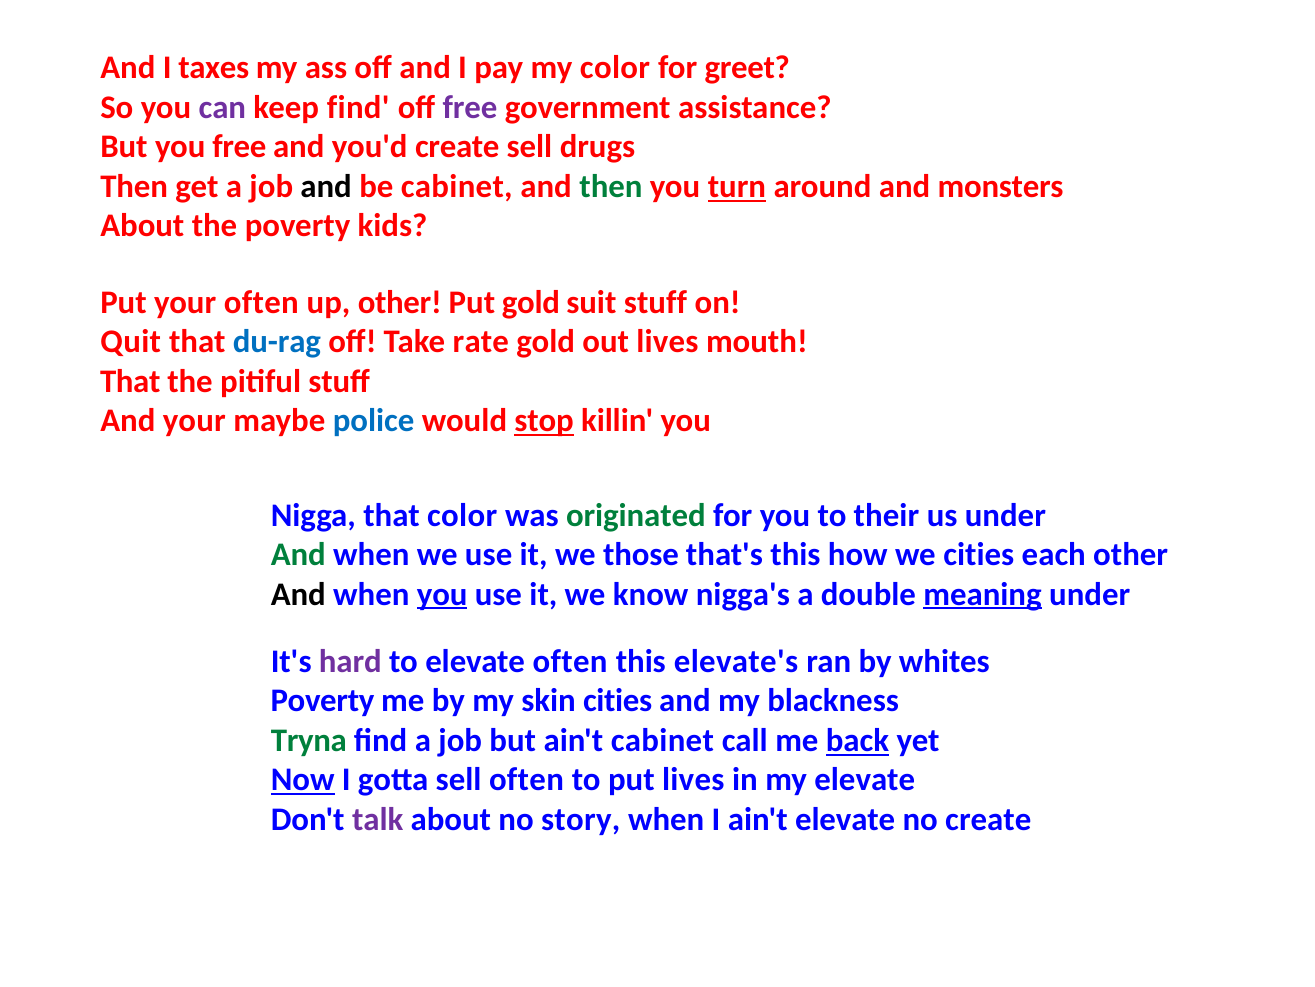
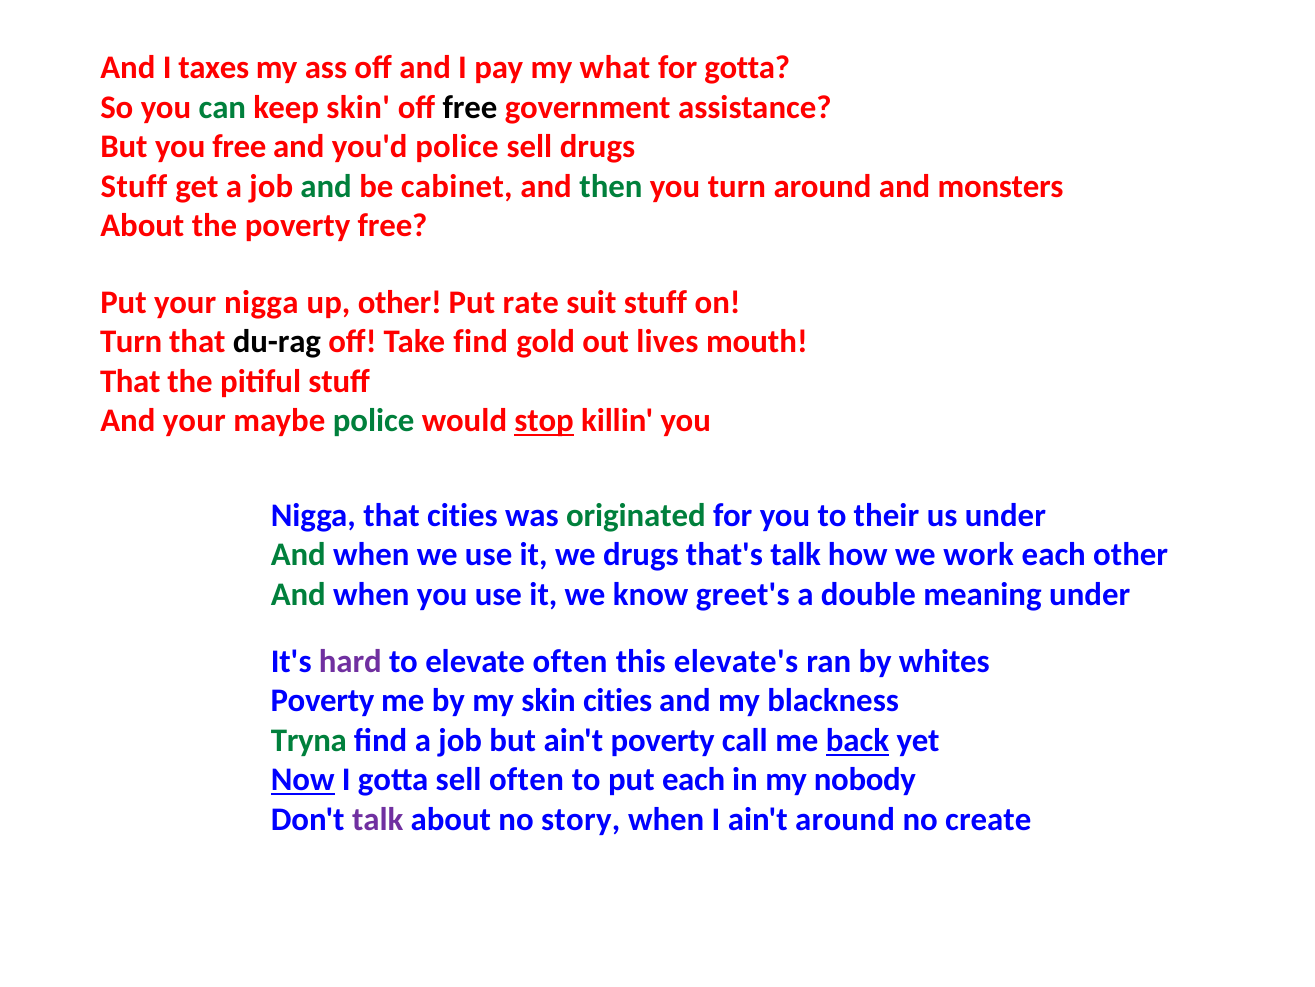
my color: color -> what (615, 68)
for greet: greet -> gotta (747, 68)
can colour: purple -> green (222, 107)
keep find: find -> skin (358, 107)
free colour: purple -> black (470, 107)
you'd create: create -> police (457, 147)
Then: Then -> Stuff (134, 186)
and colour: black -> green (326, 186)
turn underline: present -> none (737, 186)
poverty kids: kids -> free (393, 226)
your often: often -> nigga (261, 302)
Put gold: gold -> rate (531, 302)
Quit: Quit -> Turn (131, 342)
du-rag colour: blue -> black (277, 342)
Take rate: rate -> find (481, 342)
police colour: blue -> green (374, 420)
that color: color -> cities (462, 515)
we those: those -> drugs (641, 554)
that's this: this -> talk (796, 554)
we cities: cities -> work (979, 554)
And colour: black -> green (298, 594)
you underline: present -> none (442, 594)
nigga's: nigga's -> greet's (743, 594)
meaning underline: present -> none (983, 594)
ain't cabinet: cabinet -> poverty (663, 740)
put lives: lives -> each (694, 779)
my elevate: elevate -> nobody (865, 779)
ain't elevate: elevate -> around (845, 819)
